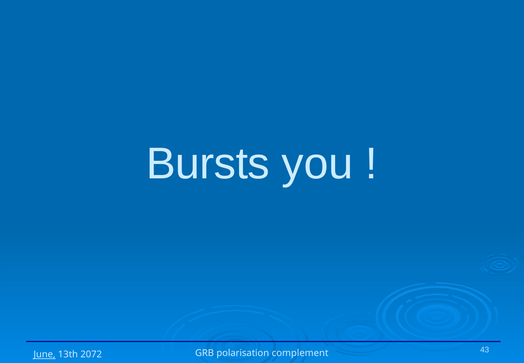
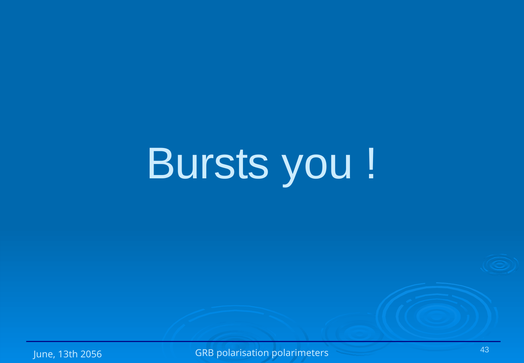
June underline: present -> none (45, 354)
2072: 2072 -> 2056 (91, 354)
complement: complement -> polarimeters (300, 353)
